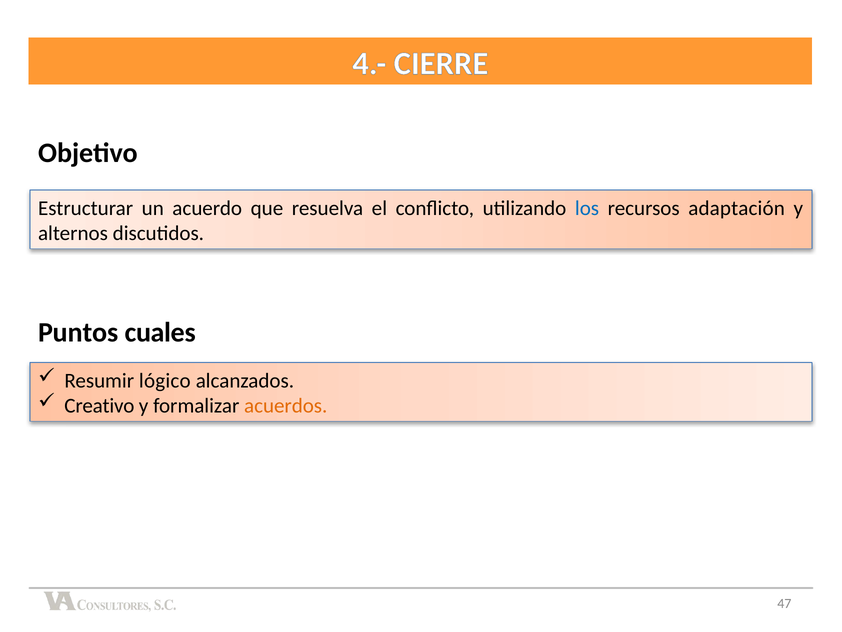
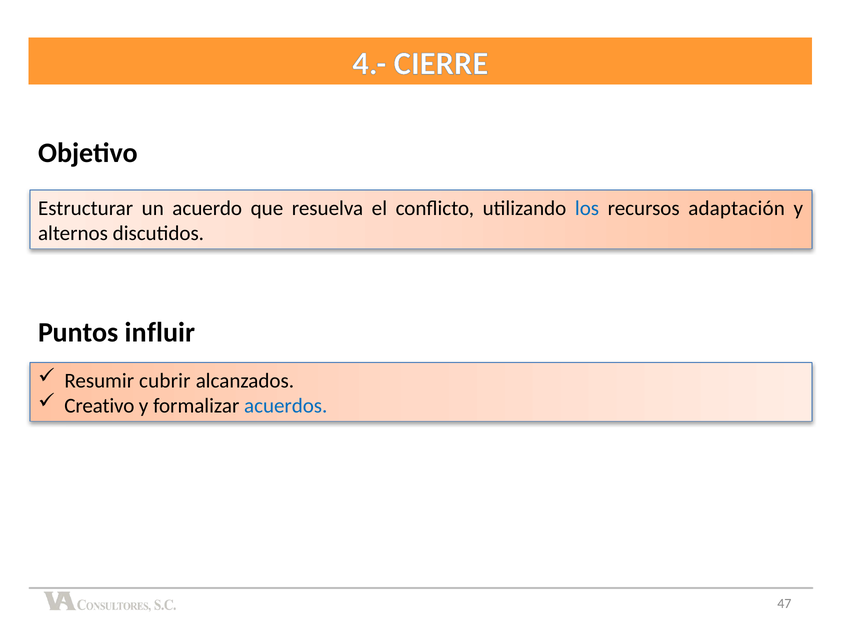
cuales: cuales -> influir (160, 332)
lógico: lógico -> cubrir (165, 380)
acuerdos colour: orange -> blue (286, 406)
